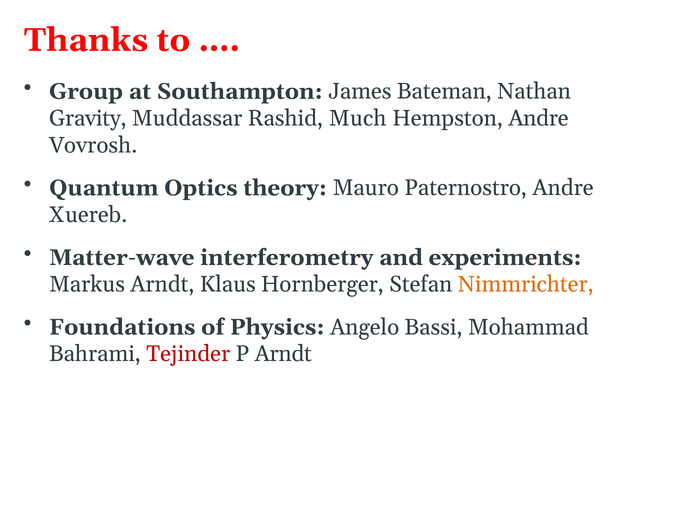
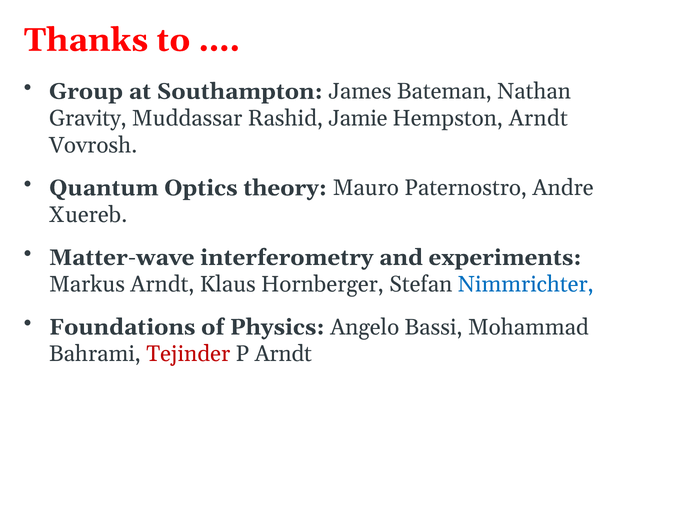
Much: Much -> Jamie (358, 118)
Hempston Andre: Andre -> Arndt (538, 118)
Nimmrichter colour: orange -> blue (526, 284)
